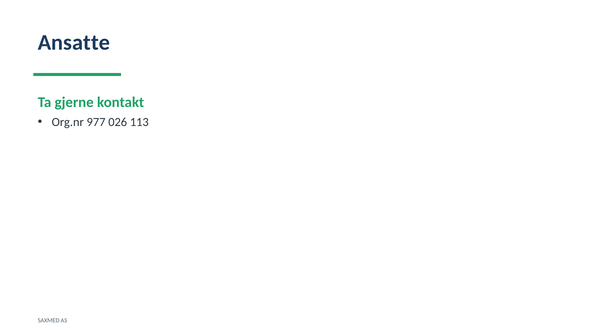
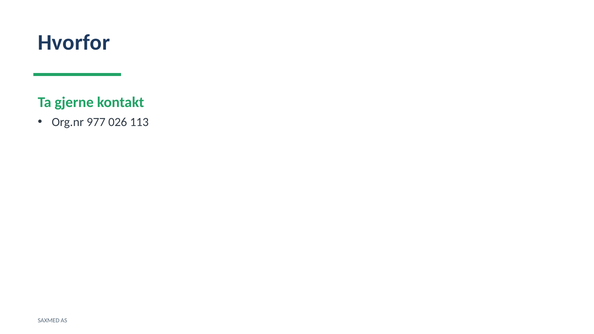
Ansatte: Ansatte -> Hvorfor (74, 42)
